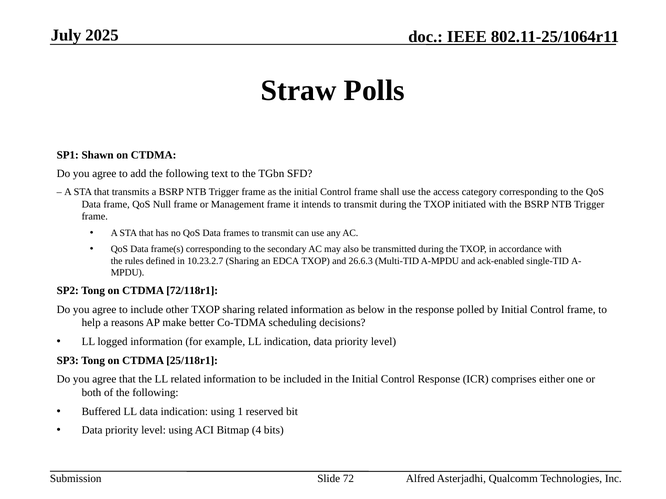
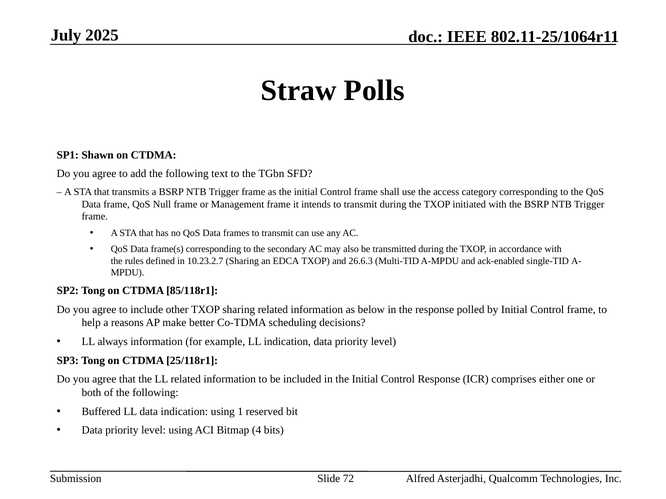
72/118r1: 72/118r1 -> 85/118r1 (192, 291)
logged: logged -> always (113, 342)
